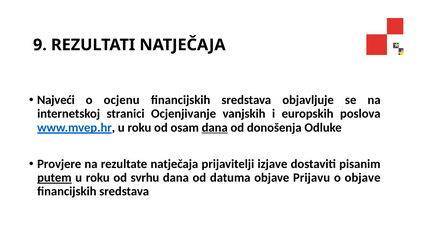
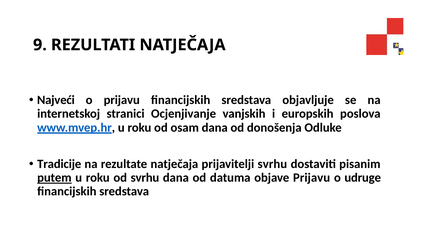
o ocjenu: ocjenu -> prijavu (122, 100)
dana underline: present -> none (215, 127)
Provjere: Provjere -> Tradicije (59, 164)
prijavitelji izjave: izjave -> svrhu (272, 164)
o objave: objave -> udruge (363, 177)
